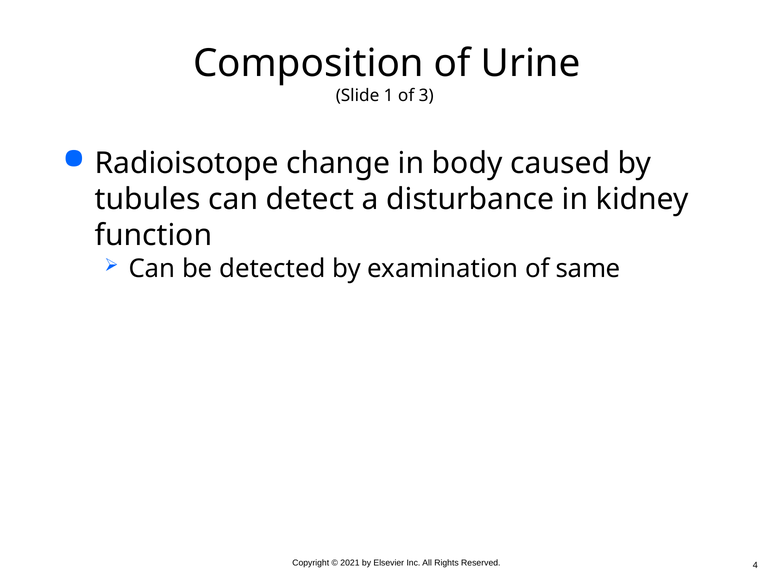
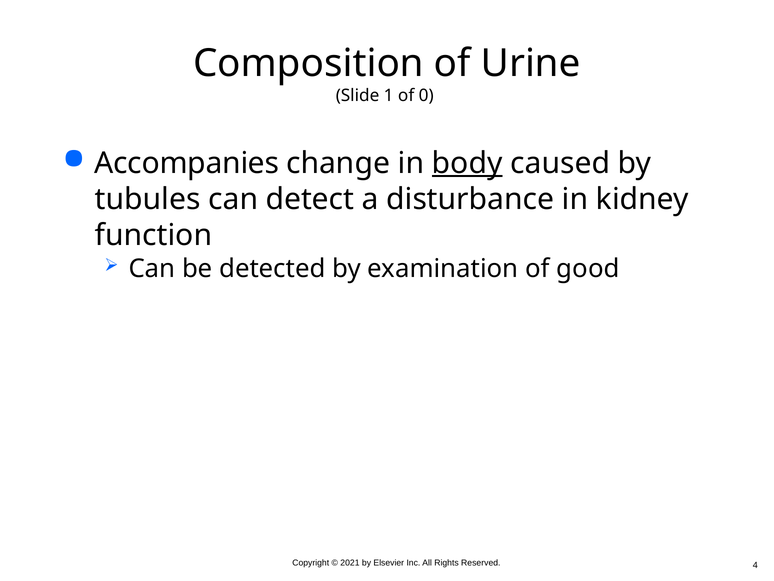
3: 3 -> 0 (426, 95)
Radioisotope: Radioisotope -> Accompanies (187, 163)
body underline: none -> present (467, 163)
same: same -> good (588, 269)
